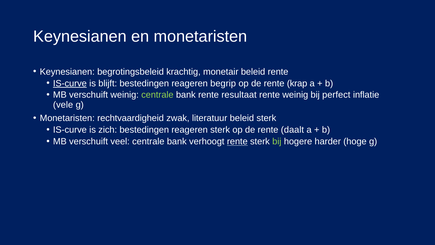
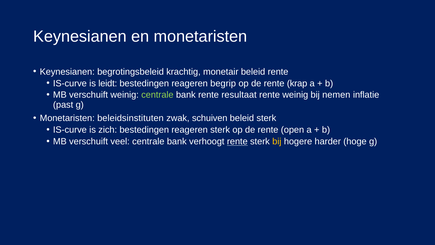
IS-curve underline: present -> none (70, 83)
blijft: blijft -> leidt (108, 83)
perfect: perfect -> nemen (336, 95)
vele: vele -> past (63, 105)
rechtvaardigheid: rechtvaardigheid -> beleidsinstituten (130, 118)
literatuur: literatuur -> schuiven (210, 118)
daalt: daalt -> open (292, 130)
bij colour: light green -> yellow (277, 141)
